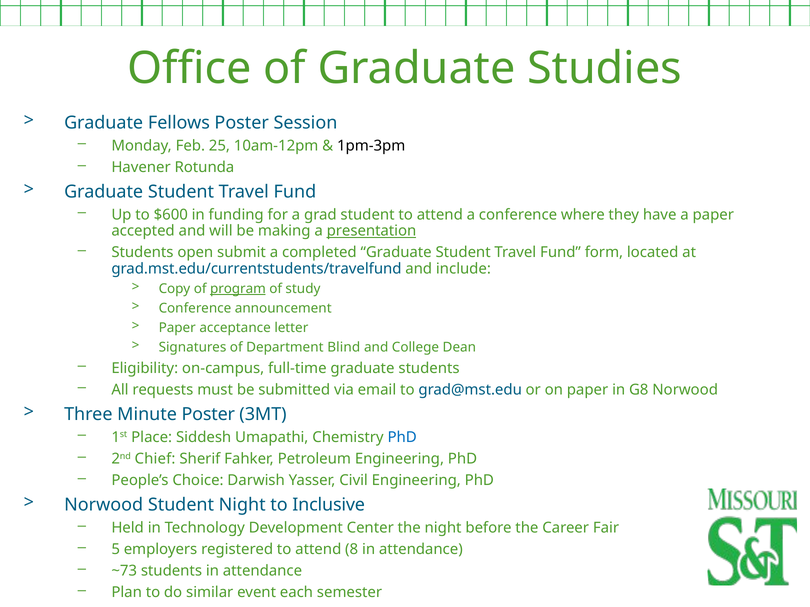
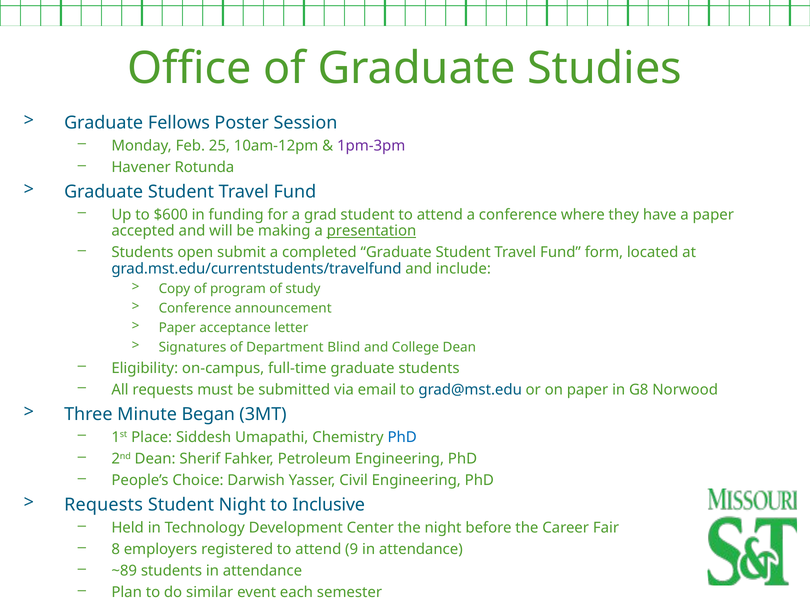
1pm-3pm colour: black -> purple (371, 146)
program underline: present -> none (238, 289)
Minute Poster: Poster -> Began (208, 415)
2nd Chief: Chief -> Dean (155, 459)
Norwood: Norwood -> Requests (104, 505)
5: 5 -> 8 (116, 550)
8: 8 -> 9 (352, 550)
~73: ~73 -> ~89 (124, 571)
